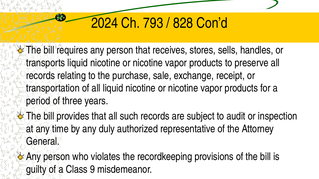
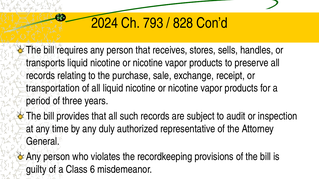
9: 9 -> 6 (92, 170)
